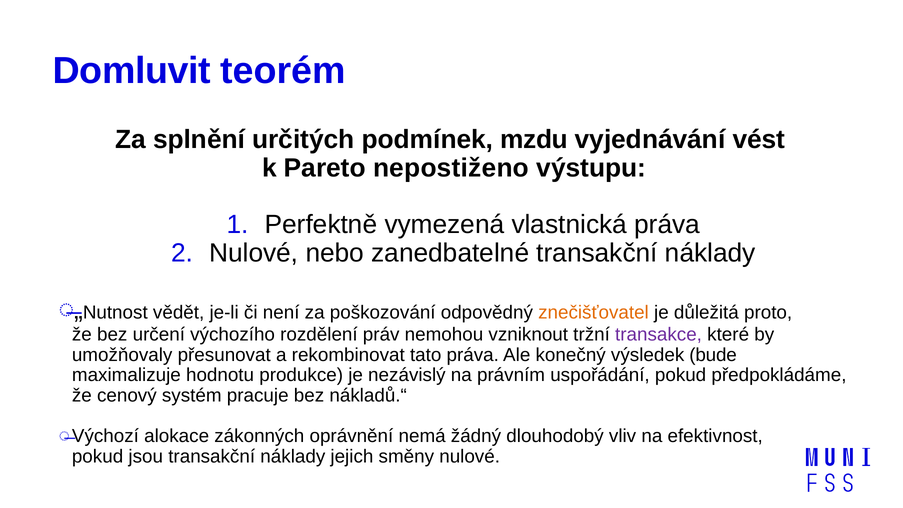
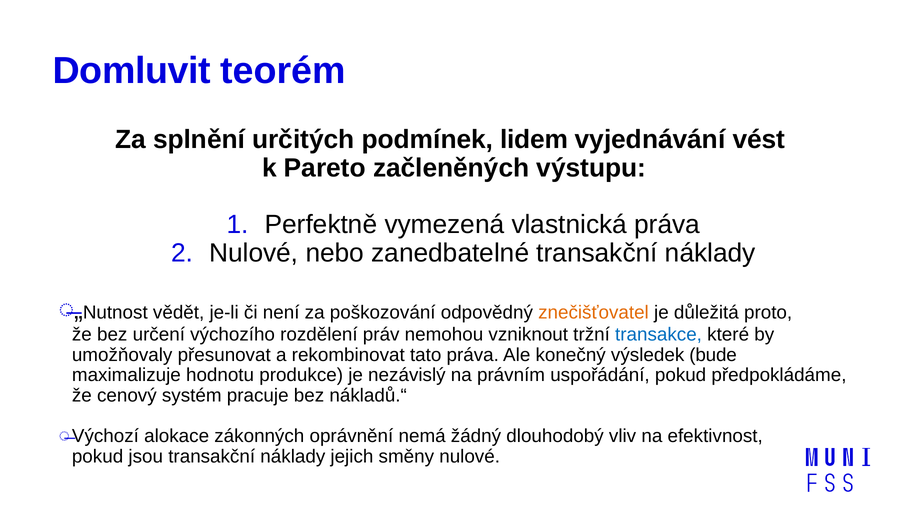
mzdu: mzdu -> lidem (534, 139)
nepostiženo: nepostiženo -> začleněných (451, 168)
transakce colour: purple -> blue (659, 335)
